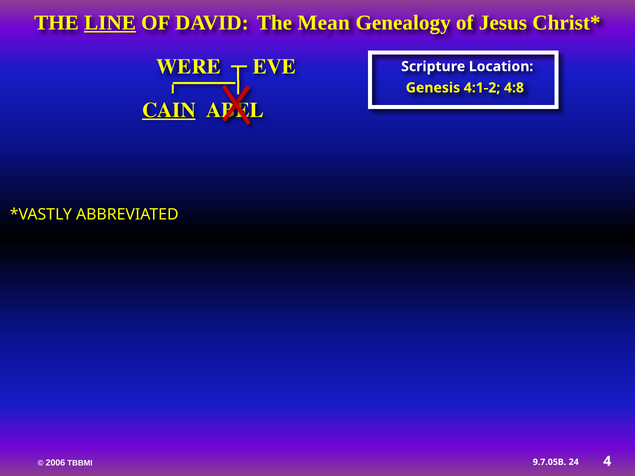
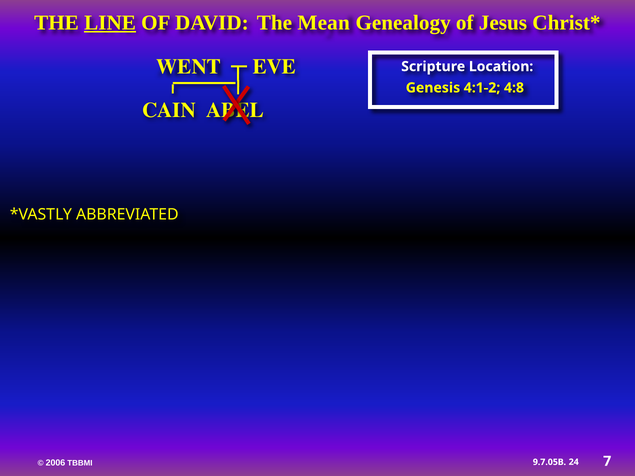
WERE: WERE -> WENT (189, 67)
CAIN underline: present -> none (169, 110)
4: 4 -> 7 (607, 461)
